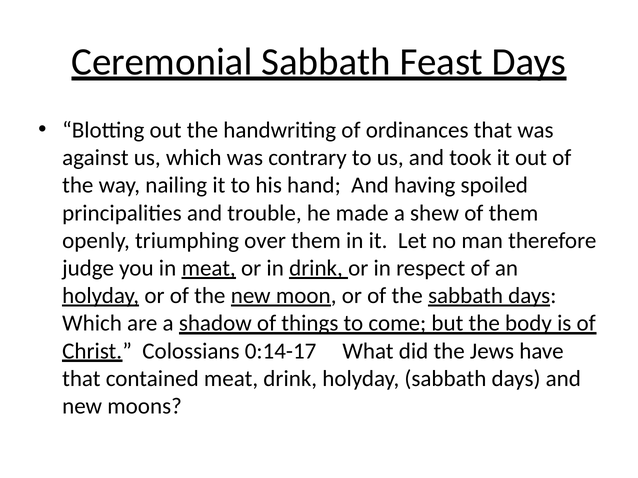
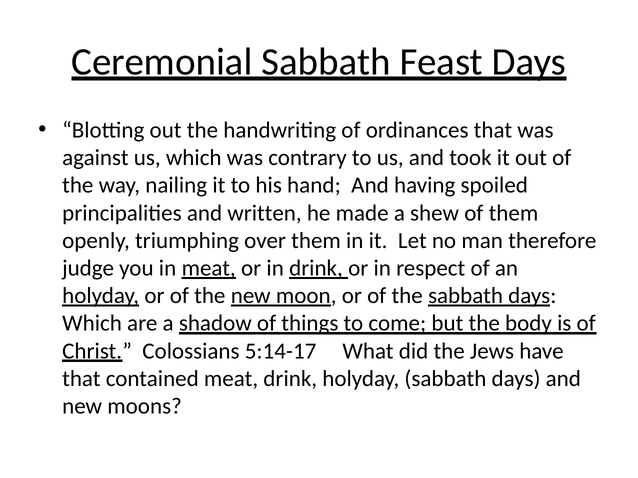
trouble: trouble -> written (264, 213)
0:14-17: 0:14-17 -> 5:14-17 (281, 351)
